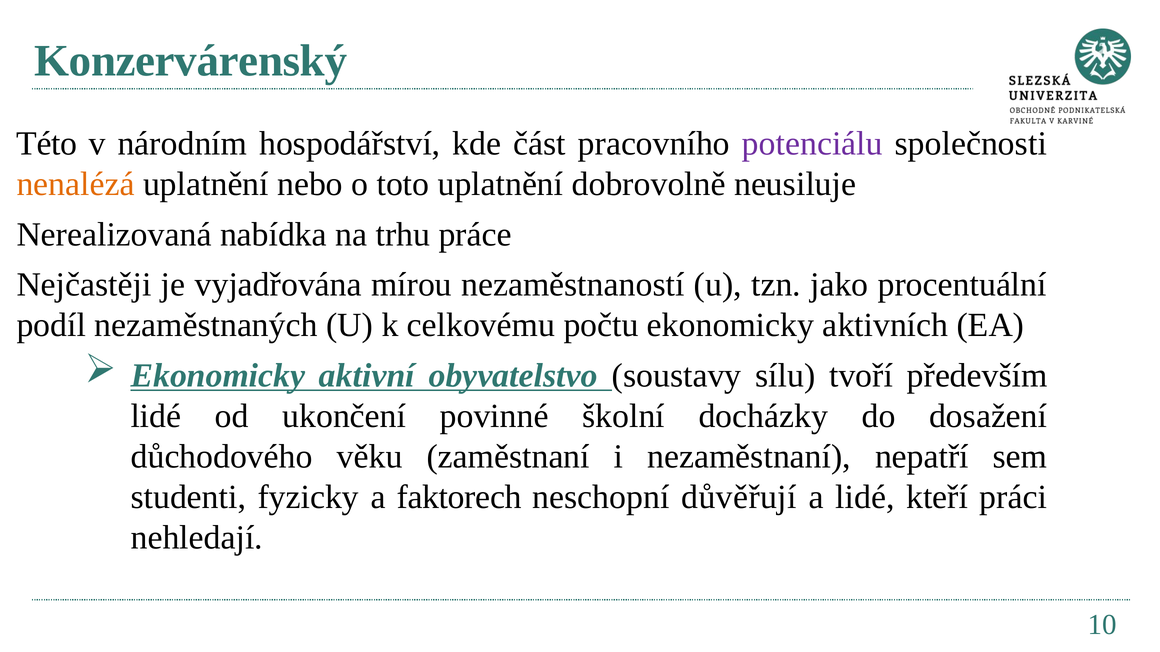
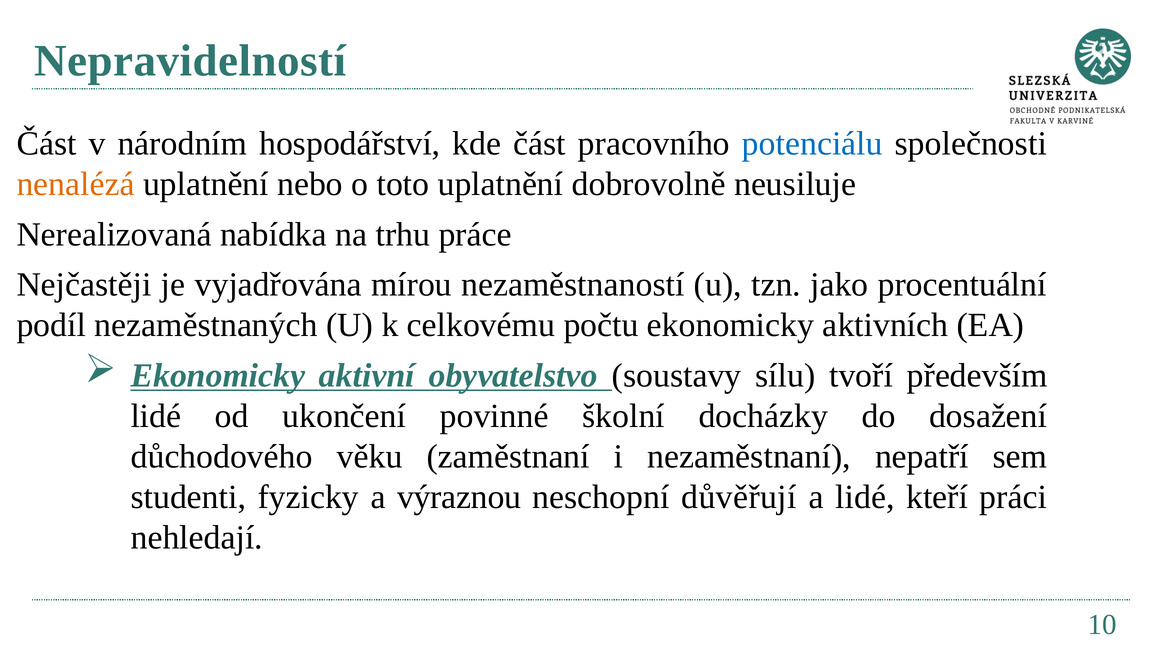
Konzervárenský: Konzervárenský -> Nepravidelností (190, 61)
Této: Této -> Část (47, 144)
potenciálu colour: purple -> blue (812, 144)
faktorech: faktorech -> výraznou (459, 497)
